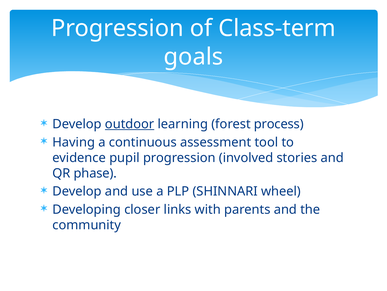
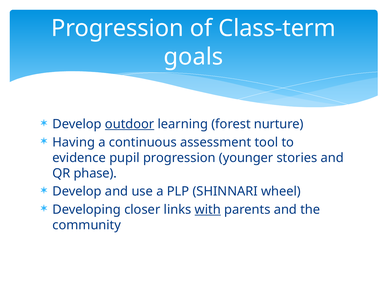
process: process -> nurture (279, 124)
involved: involved -> younger (246, 157)
with underline: none -> present (208, 209)
